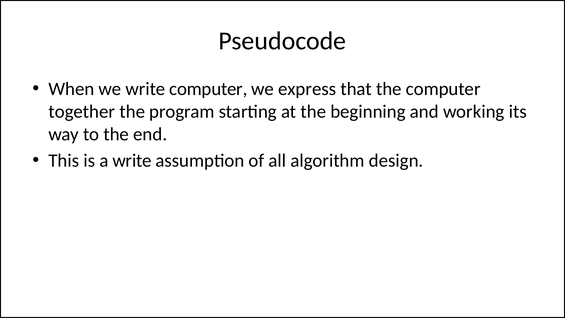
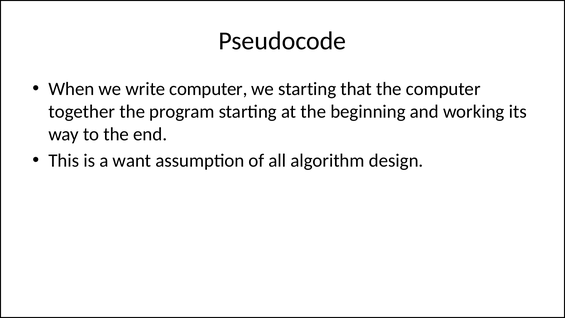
we express: express -> starting (307, 89)
a write: write -> want (132, 161)
